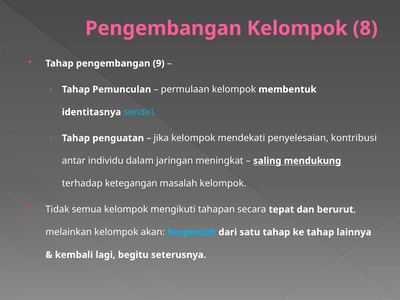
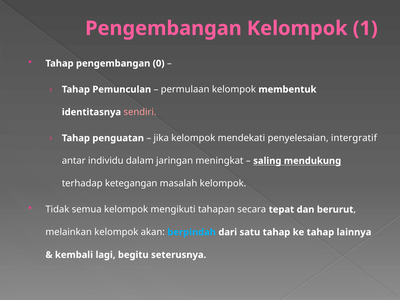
8: 8 -> 1 (365, 28)
9: 9 -> 0 (159, 63)
sendiri colour: light blue -> pink (140, 112)
kontribusi: kontribusi -> intergratif (354, 138)
